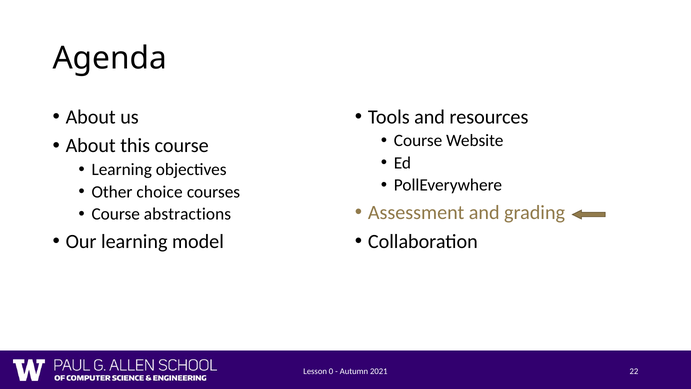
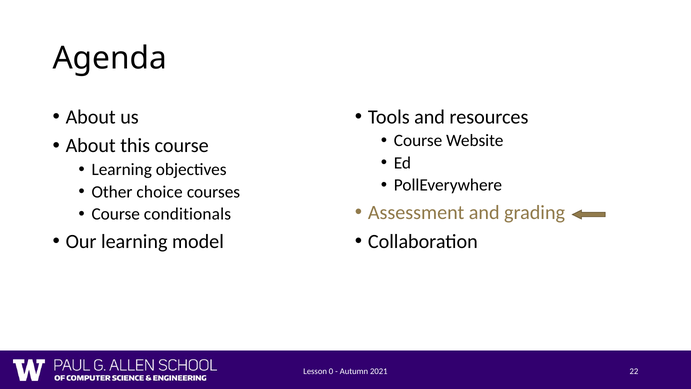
abstractions: abstractions -> conditionals (187, 214)
